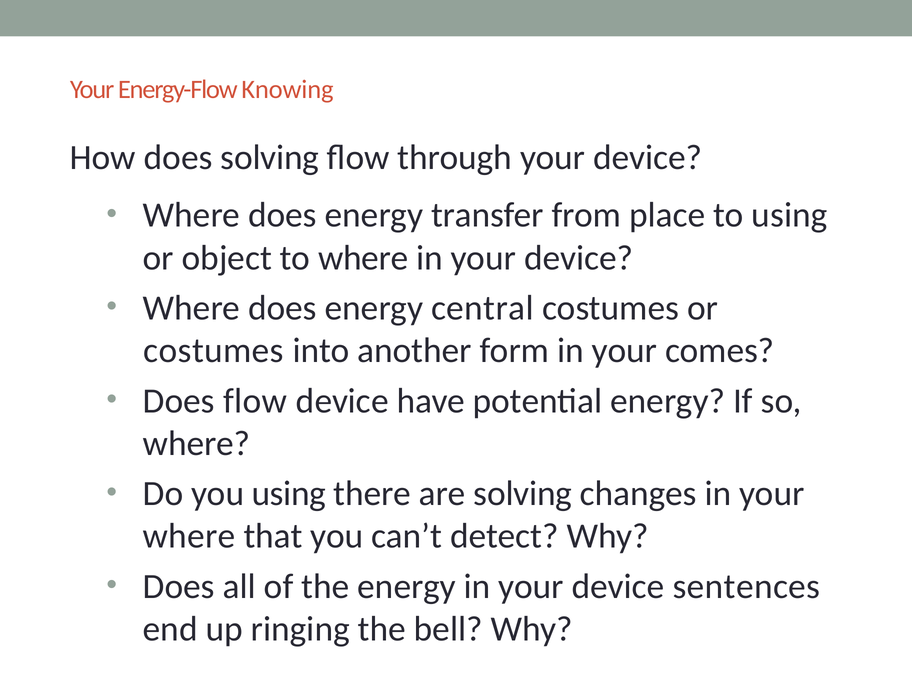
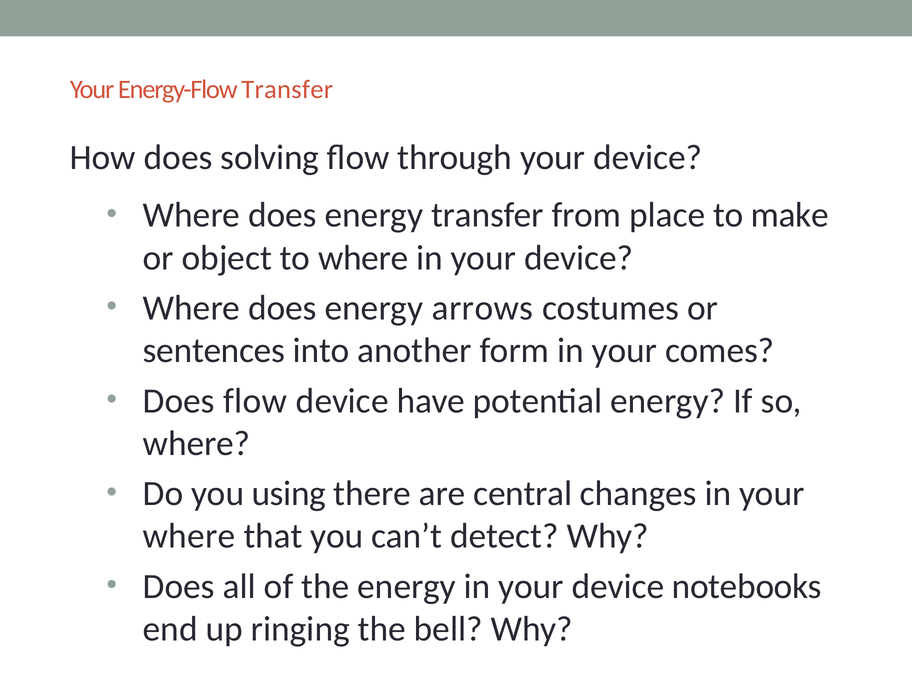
Energy-Flow Knowing: Knowing -> Transfer (287, 89)
to using: using -> make (790, 215)
central: central -> arrows (482, 308)
costumes: costumes -> sentences (214, 351)
are solving: solving -> central (523, 494)
sentences: sentences -> notebooks (747, 586)
